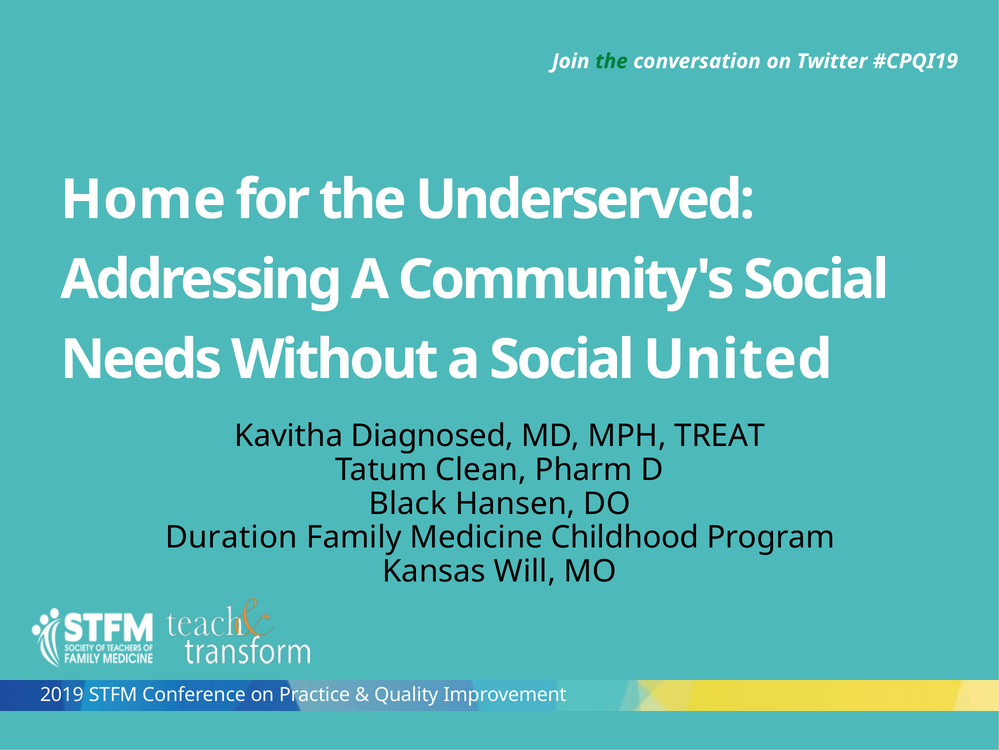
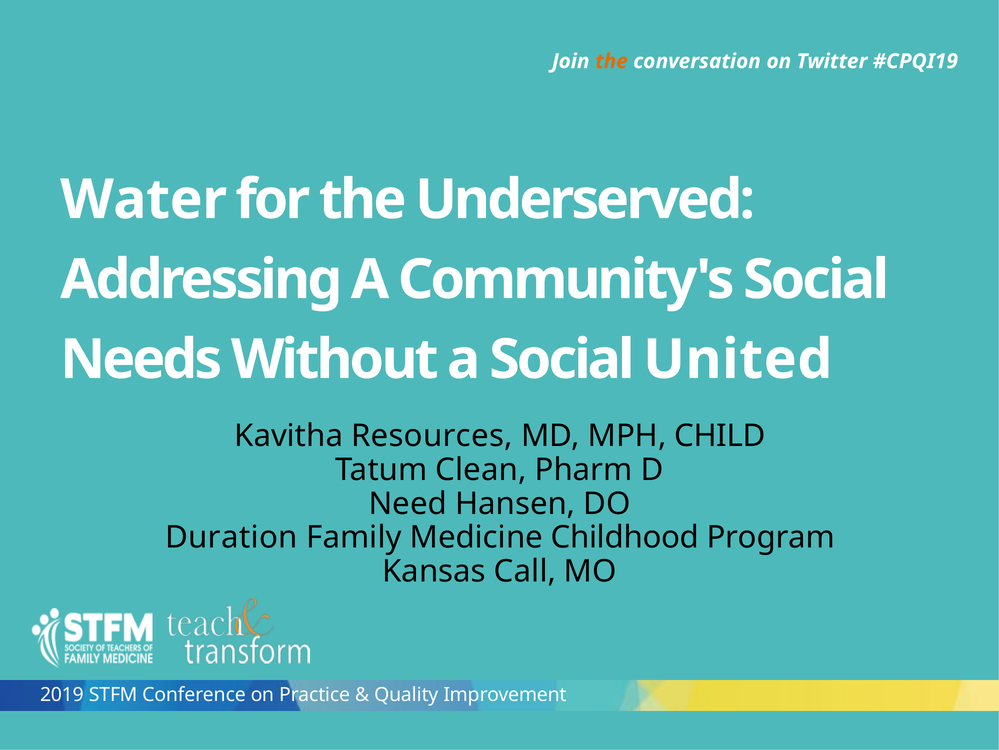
the colour: green -> orange (612, 61)
Home: Home -> Water (144, 200)
Diagnosed: Diagnosed -> Resources (432, 436)
TREAT: TREAT -> CHILD (720, 436)
Black: Black -> Need (408, 503)
Will: Will -> Call (525, 571)
